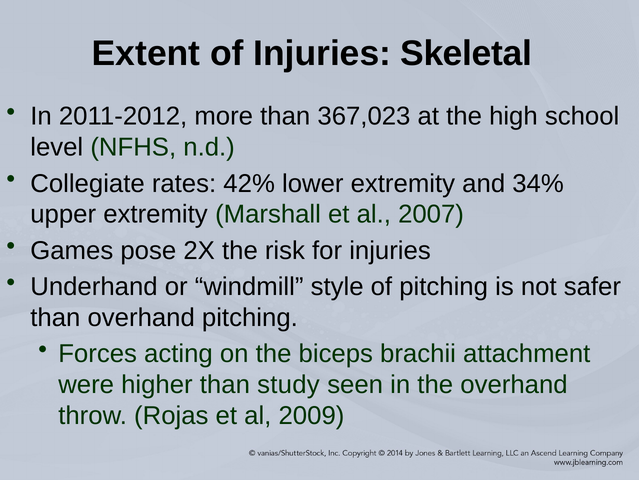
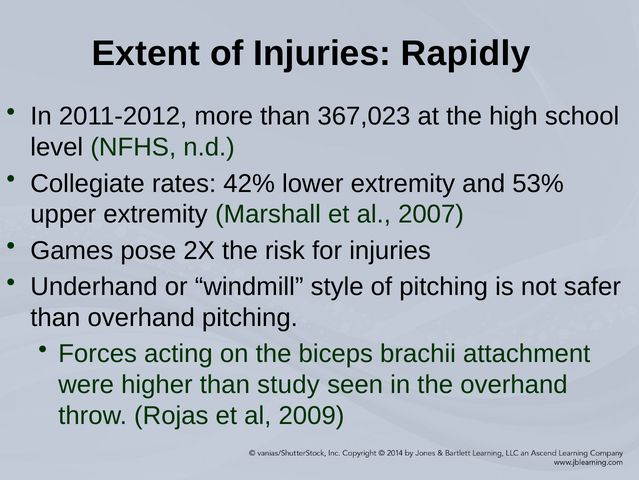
Skeletal: Skeletal -> Rapidly (466, 54)
34%: 34% -> 53% (538, 183)
